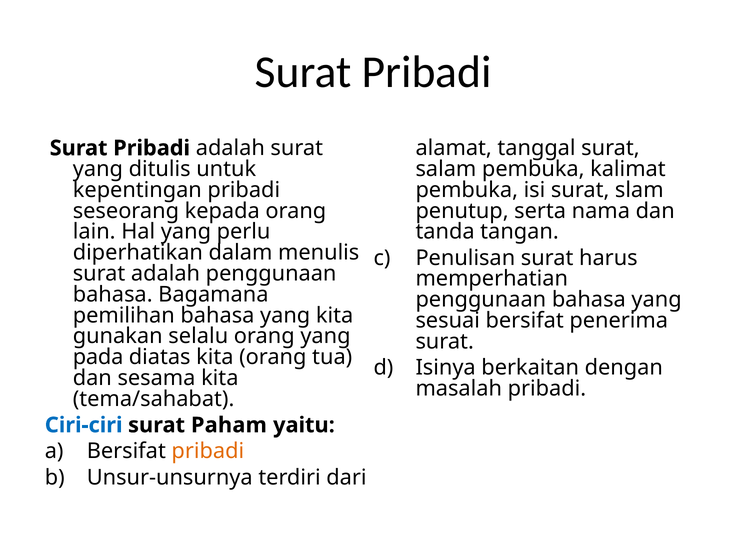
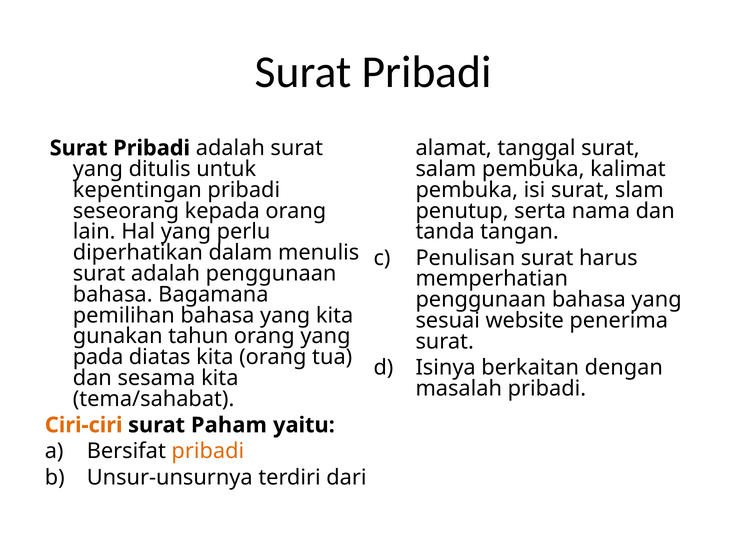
sesuai bersifat: bersifat -> website (525, 321)
selalu: selalu -> tahun (198, 336)
Ciri-ciri colour: blue -> orange (84, 425)
